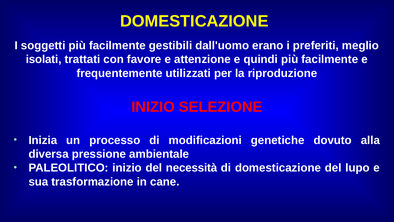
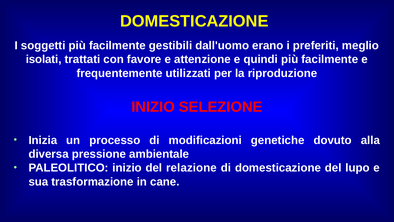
necessità: necessità -> relazione (191, 168)
